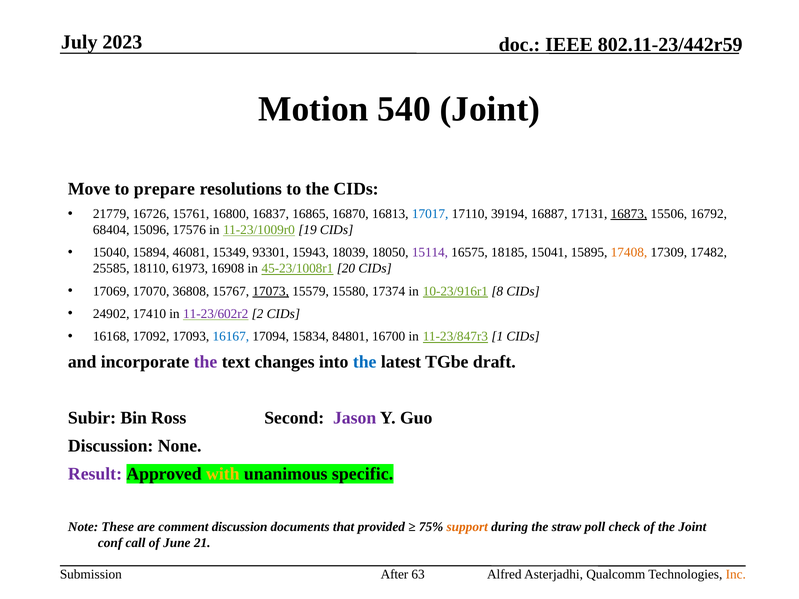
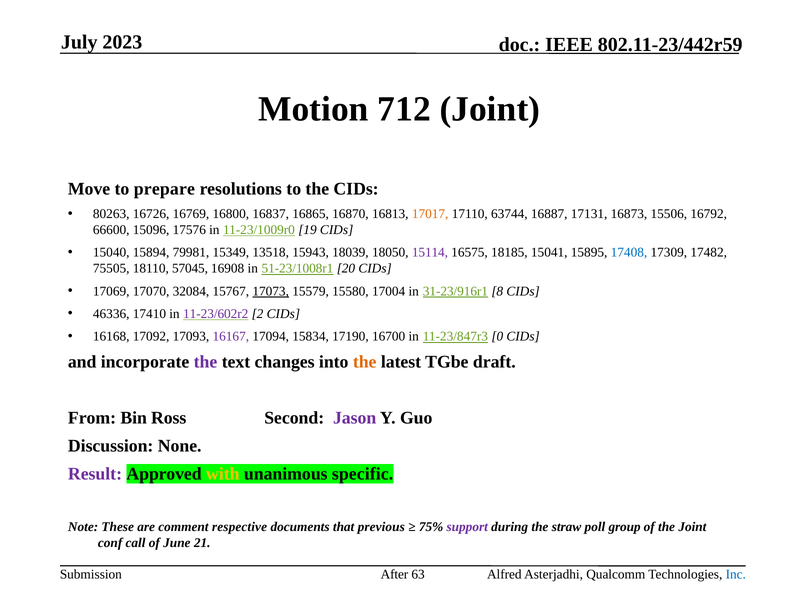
540: 540 -> 712 (404, 109)
21779: 21779 -> 80263 (111, 214)
15761: 15761 -> 16769 (191, 214)
17017 colour: blue -> orange (430, 214)
39194: 39194 -> 63744 (509, 214)
16873 underline: present -> none (629, 214)
68404: 68404 -> 66600 (111, 230)
46081: 46081 -> 79981 (191, 253)
93301: 93301 -> 13518 (271, 253)
17408 colour: orange -> blue (629, 253)
25585: 25585 -> 75505 (111, 269)
61973: 61973 -> 57045 (190, 269)
45-23/1008r1: 45-23/1008r1 -> 51-23/1008r1 (297, 269)
36808: 36808 -> 32084 (191, 291)
17374: 17374 -> 17004 (389, 291)
10-23/916r1: 10-23/916r1 -> 31-23/916r1 (455, 291)
24902: 24902 -> 46336 (111, 314)
16167 colour: blue -> purple (231, 337)
84801: 84801 -> 17190 (350, 337)
1: 1 -> 0 (497, 337)
the colour: blue -> orange (365, 362)
Subir: Subir -> From (92, 418)
comment discussion: discussion -> respective (240, 527)
provided: provided -> previous (381, 527)
support colour: orange -> purple (467, 527)
check: check -> group (625, 527)
Inc colour: orange -> blue (736, 575)
